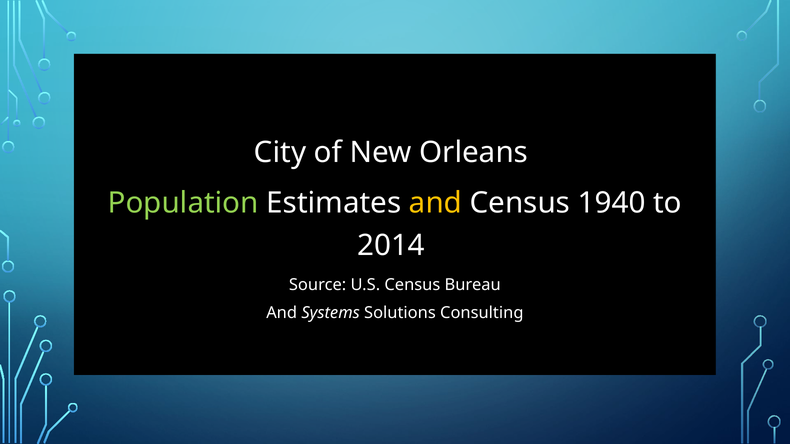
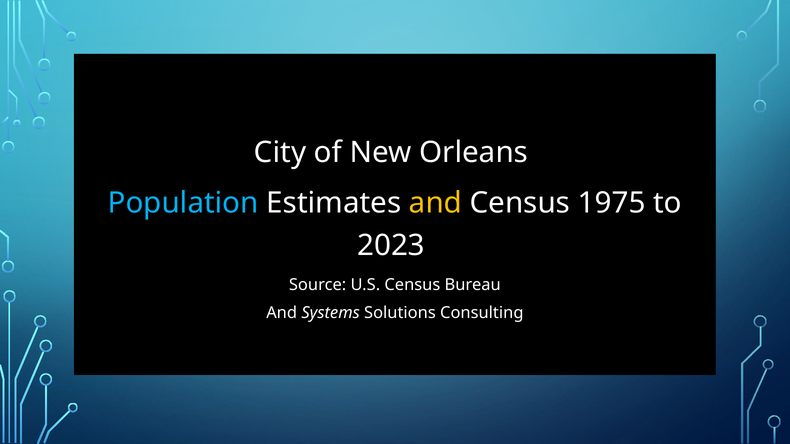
Population colour: light green -> light blue (183, 203)
1940: 1940 -> 1975 (612, 203)
2014: 2014 -> 2023 (391, 246)
